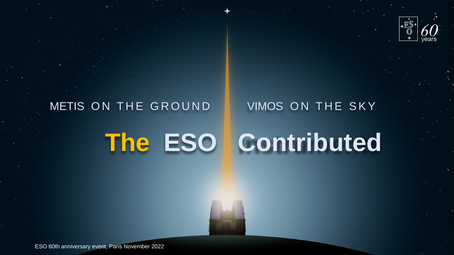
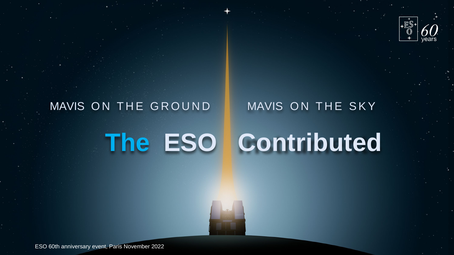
METIS: METIS -> MAVIS (67, 106)
GROUND VIMOS: VIMOS -> MAVIS (265, 106)
The colour: yellow -> light blue (127, 143)
